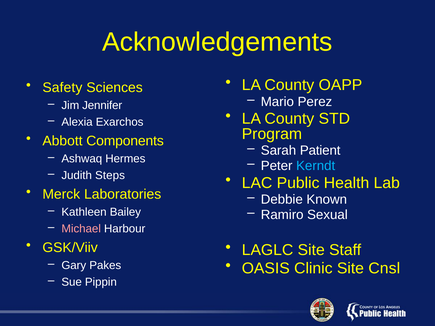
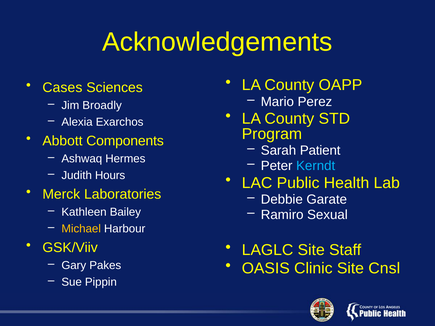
Safety: Safety -> Cases (62, 88)
Jennifer: Jennifer -> Broadly (102, 106)
Steps: Steps -> Hours (110, 176)
Known: Known -> Garate (327, 200)
Michael colour: pink -> yellow (81, 229)
